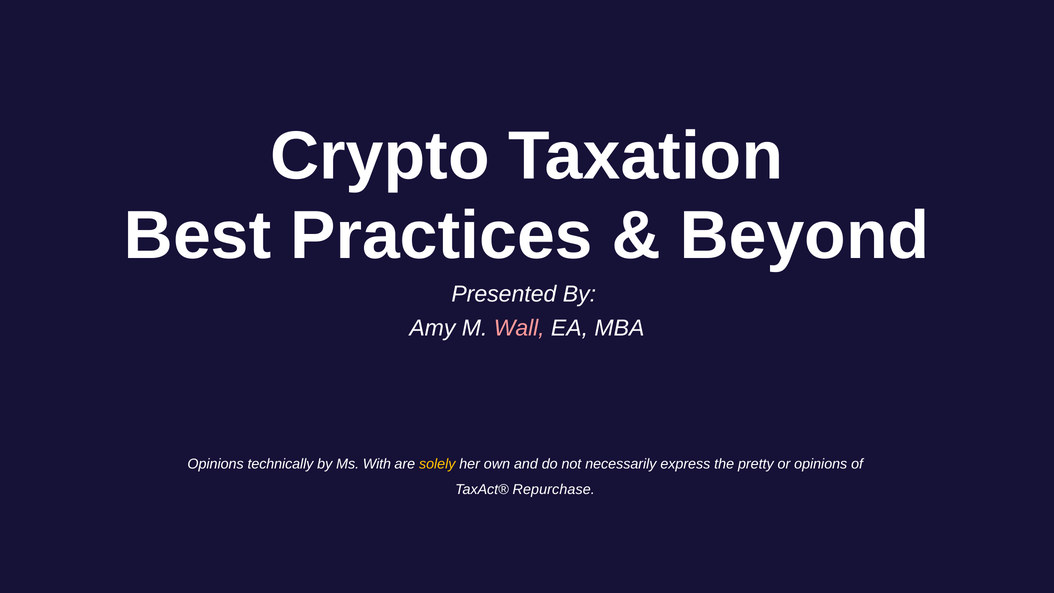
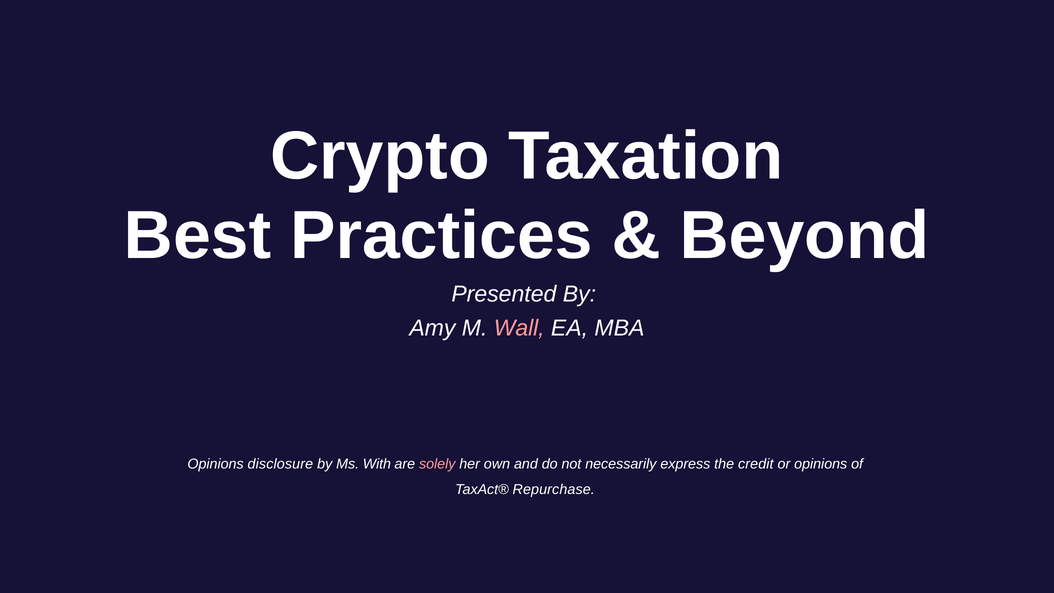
technically: technically -> disclosure (280, 464)
solely colour: yellow -> pink (437, 464)
pretty: pretty -> credit (756, 464)
